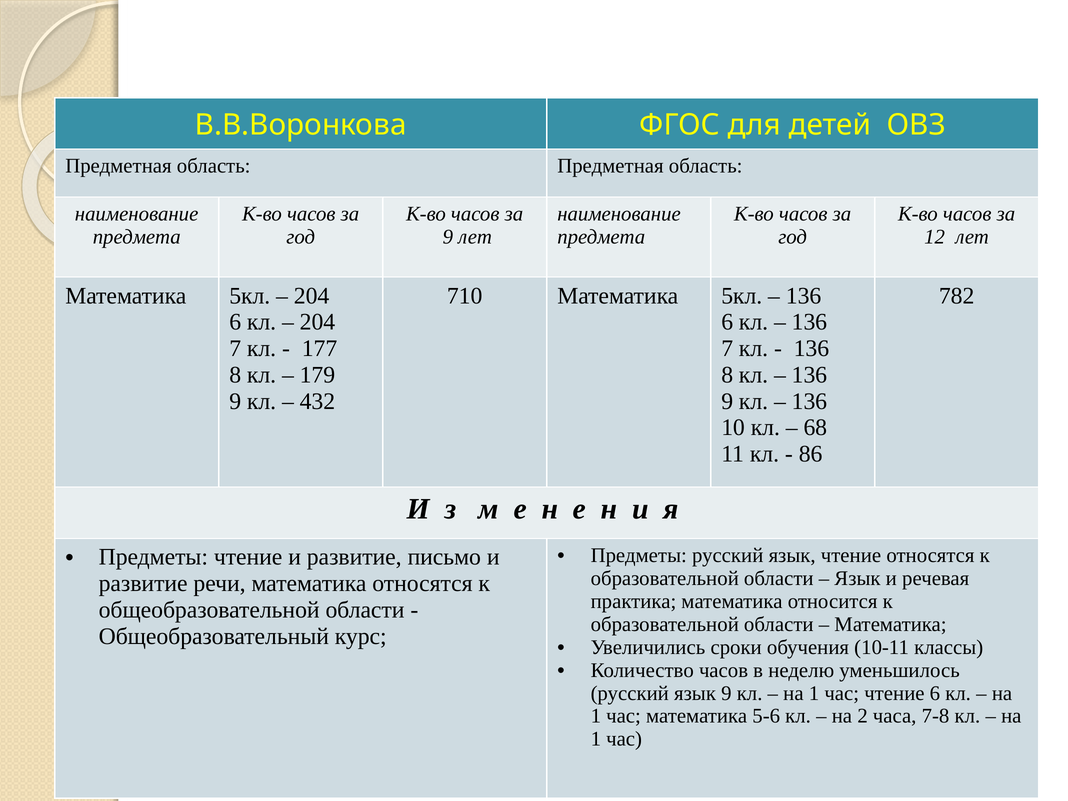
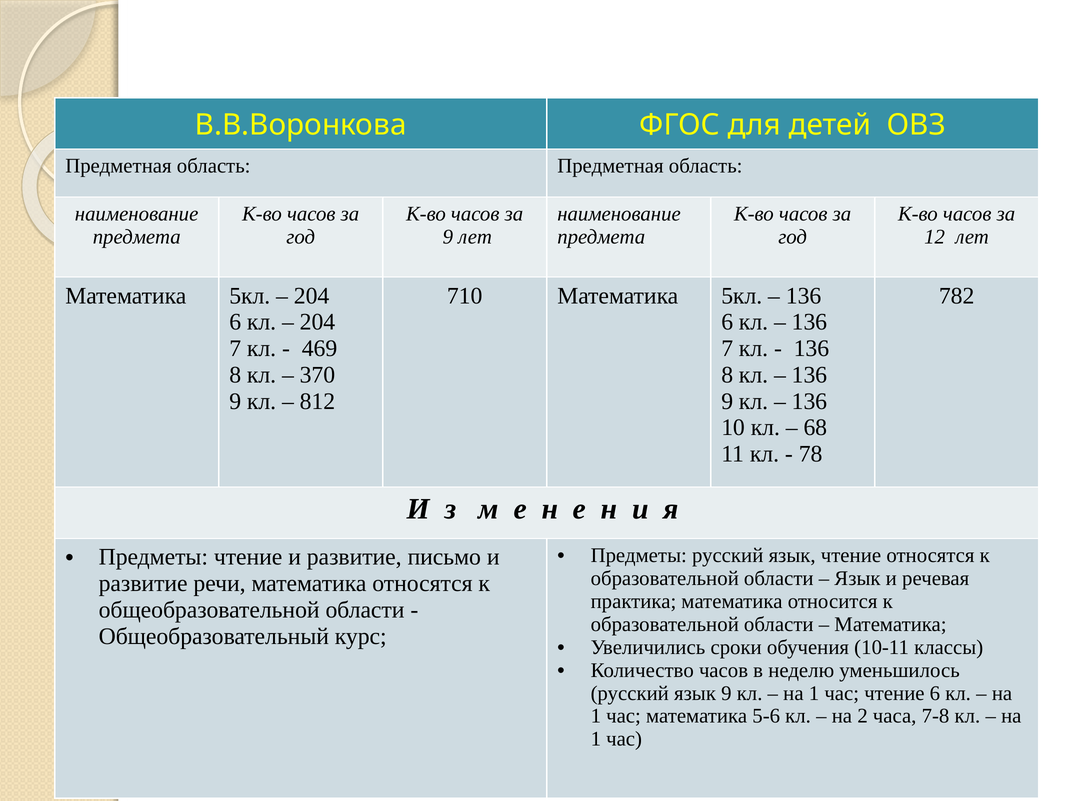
177: 177 -> 469 (320, 348)
179: 179 -> 370 (317, 375)
432: 432 -> 812 (317, 401)
86: 86 -> 78 (811, 454)
